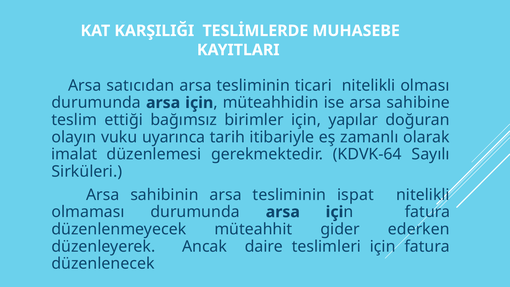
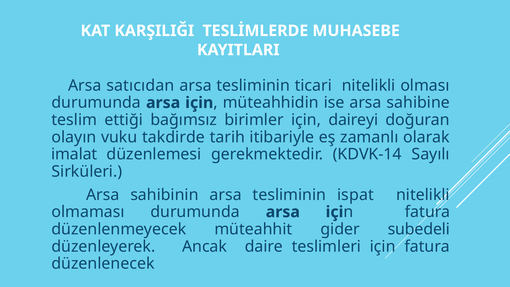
yapılar: yapılar -> daireyi (353, 120)
uyarınca: uyarınca -> takdirde (173, 137)
KDVK-64: KDVK-64 -> KDVK-14 (367, 154)
ederken: ederken -> subedeli (419, 229)
